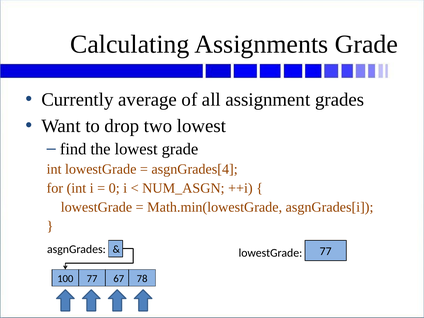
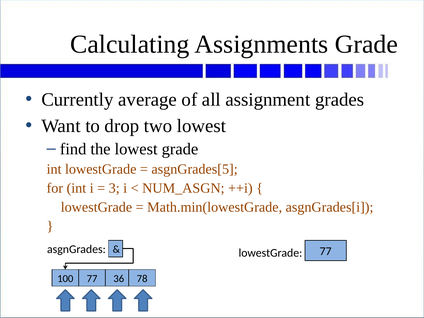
asgnGrades[4: asgnGrades[4 -> asgnGrades[5 (195, 169)
0: 0 -> 3 (114, 188)
67: 67 -> 36 (119, 279)
